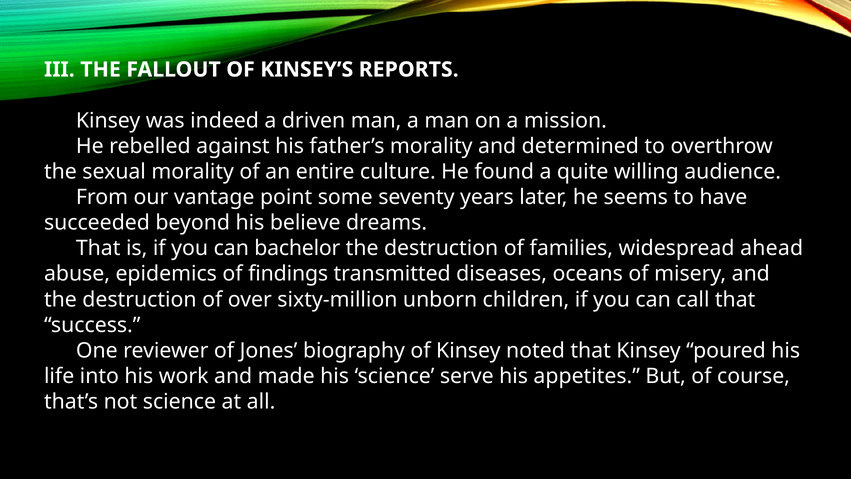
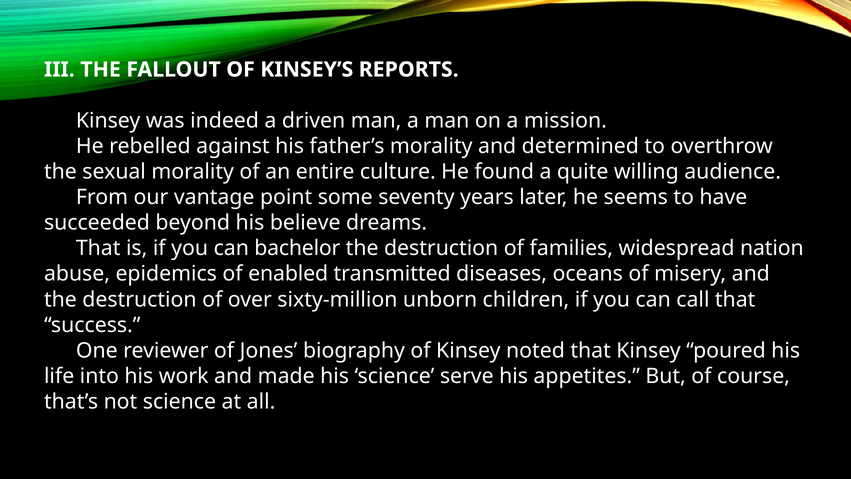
ahead: ahead -> nation (772, 248)
findings: findings -> enabled (288, 274)
